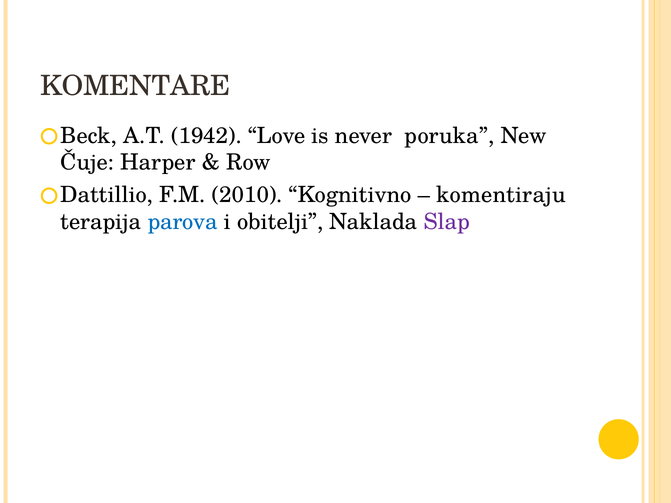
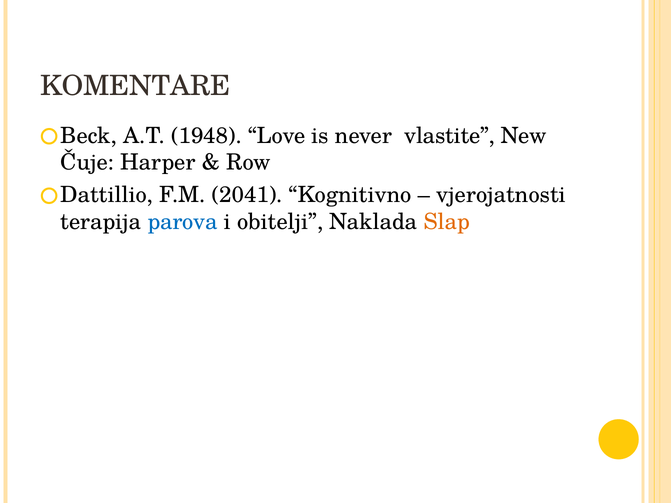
1942: 1942 -> 1948 (207, 136)
poruka: poruka -> vlastite (450, 136)
2010: 2010 -> 2041 (247, 195)
komentiraju: komentiraju -> vjerojatnosti (501, 195)
Slap colour: purple -> orange (447, 222)
